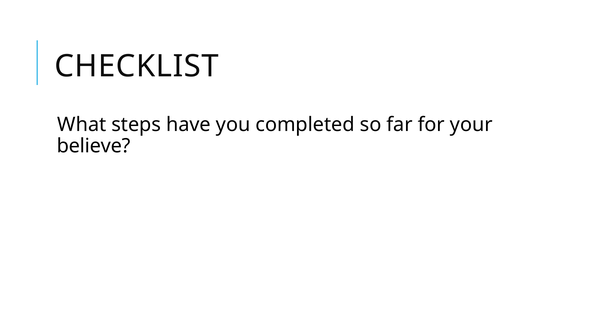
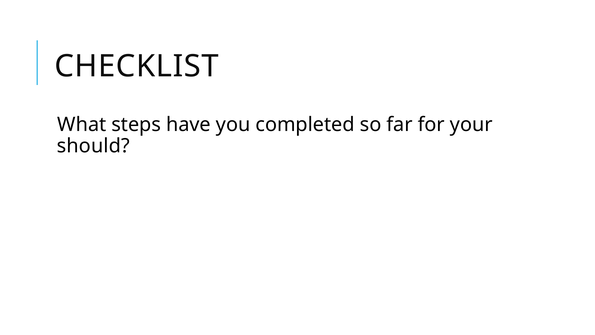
believe: believe -> should (93, 146)
